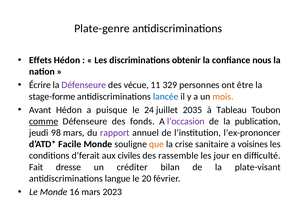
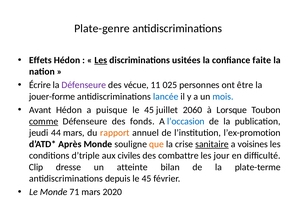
Les underline: none -> present (101, 60)
obtenir: obtenir -> usitées (186, 60)
nous: nous -> faite (262, 60)
329: 329 -> 025 (170, 85)
stage-forme: stage-forme -> jouer-forme (52, 97)
mois colour: orange -> blue (223, 97)
24: 24 -> 45 (149, 110)
2035: 2035 -> 2060 (192, 110)
Tableau: Tableau -> Lorsque (232, 110)
l’occasion colour: purple -> blue (186, 121)
98: 98 -> 44 (56, 133)
rapport colour: purple -> orange (115, 133)
l’ex-prononcer: l’ex-prononcer -> l’ex-promotion (252, 133)
Facile: Facile -> Après (70, 144)
sanitaire underline: none -> present (212, 144)
d’ferait: d’ferait -> d’triple (86, 156)
rassemble: rassemble -> combattre (178, 156)
Fait: Fait -> Clip (36, 167)
créditer: créditer -> atteinte (132, 167)
plate-visant: plate-visant -> plate-terme (258, 167)
langue: langue -> depuis (118, 179)
20: 20 -> 45 (146, 179)
16: 16 -> 71 (74, 192)
2023: 2023 -> 2020 (112, 192)
